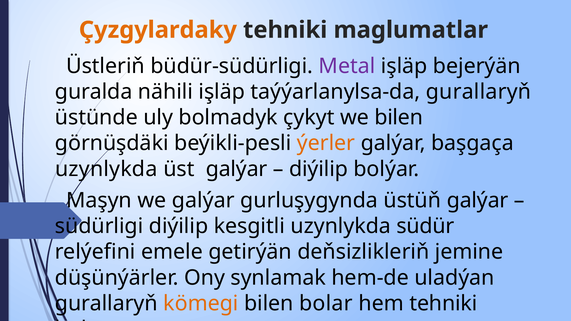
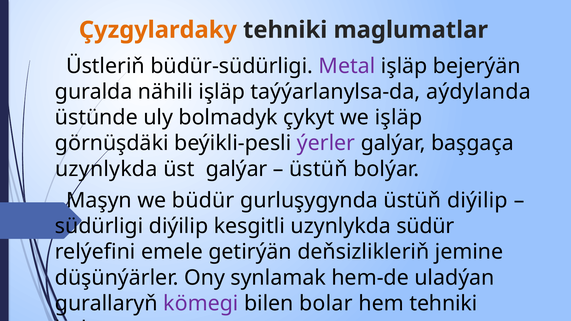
taýýarlanylsa-da gurallaryň: gurallaryň -> aýdylanda (478, 92)
we bilen: bilen -> işläp (399, 118)
ýerler colour: orange -> purple (326, 143)
diýilip: diýilip -> üstüň (318, 169)
we galýar: galýar -> büdür (203, 201)
üstüň galýar: galýar -> diýilip (477, 201)
kömegi colour: orange -> purple (201, 303)
